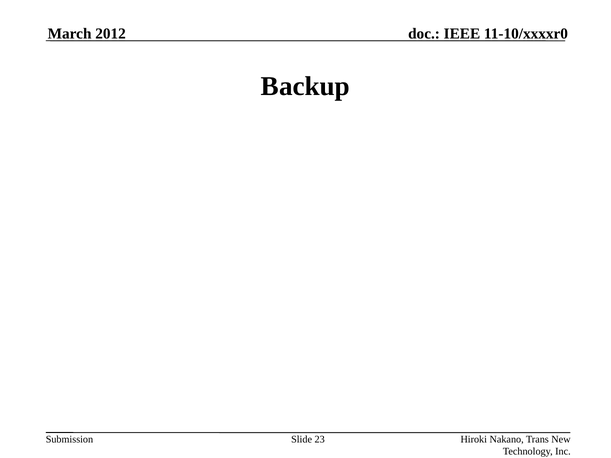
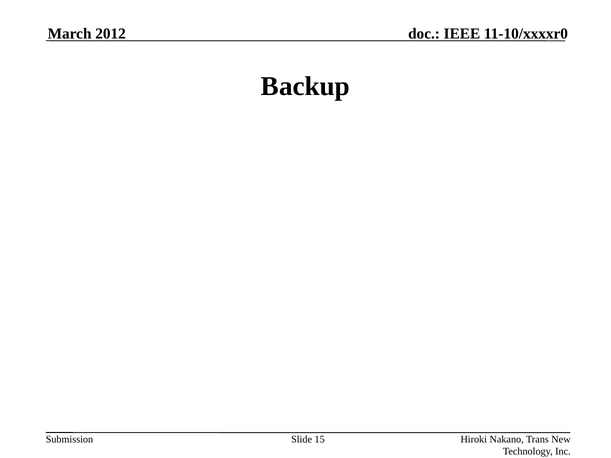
23: 23 -> 15 (320, 439)
